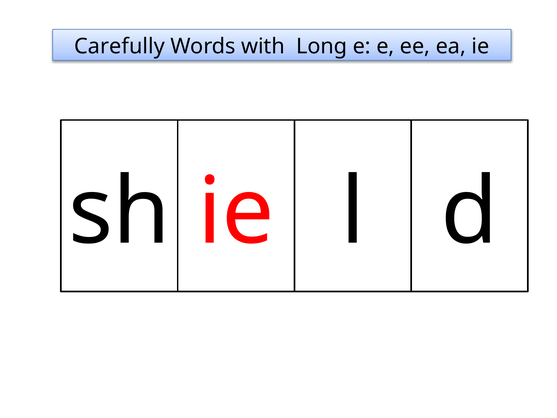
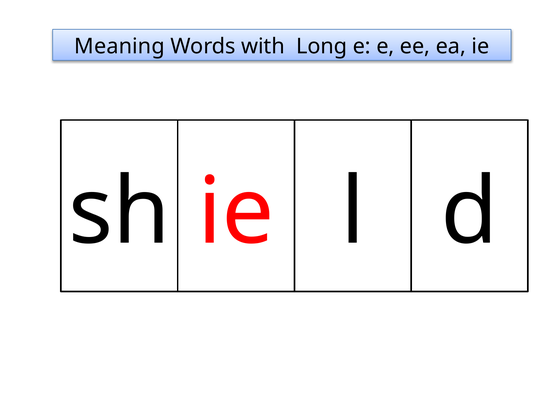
Carefully: Carefully -> Meaning (120, 46)
